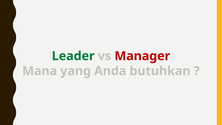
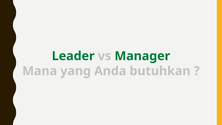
Manager colour: red -> green (142, 56)
